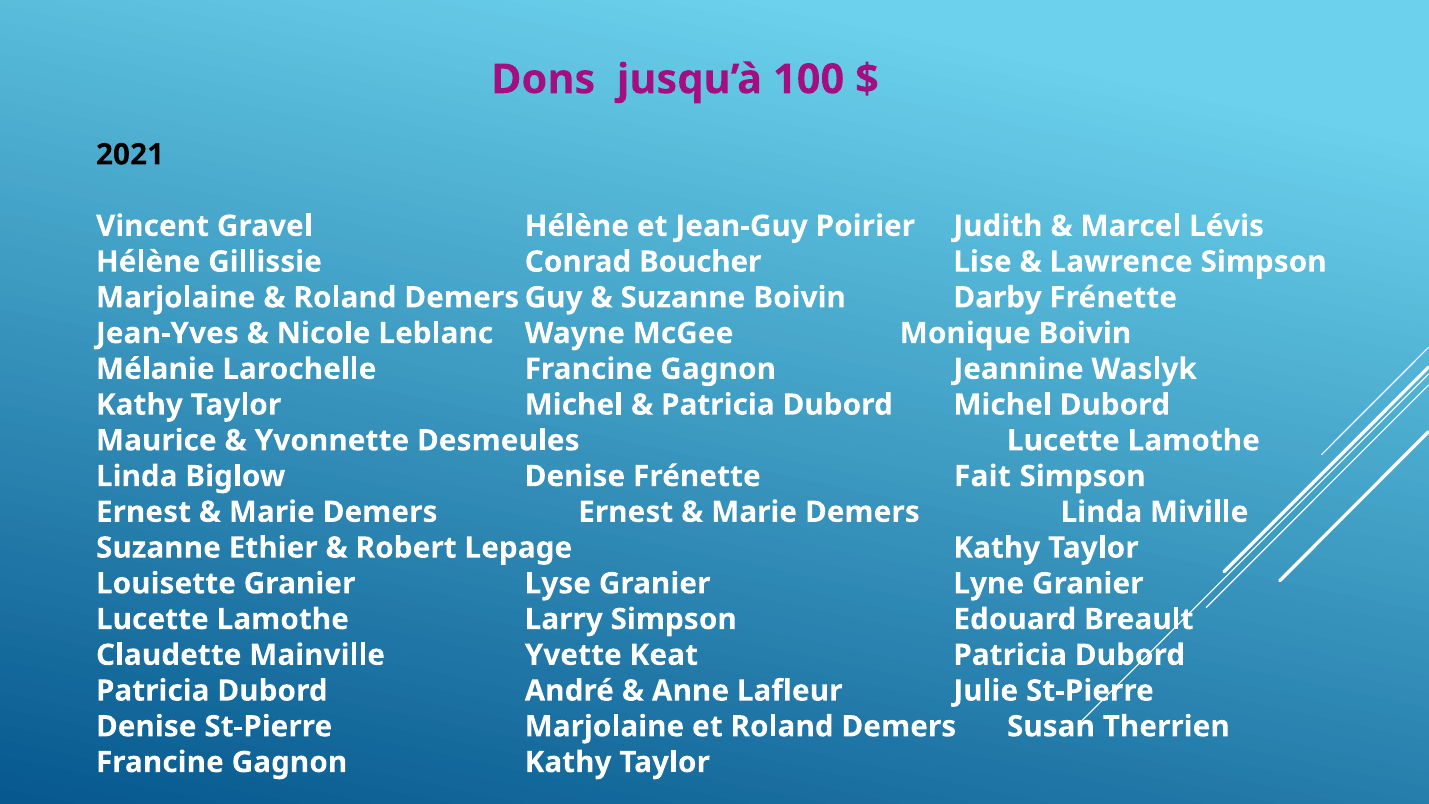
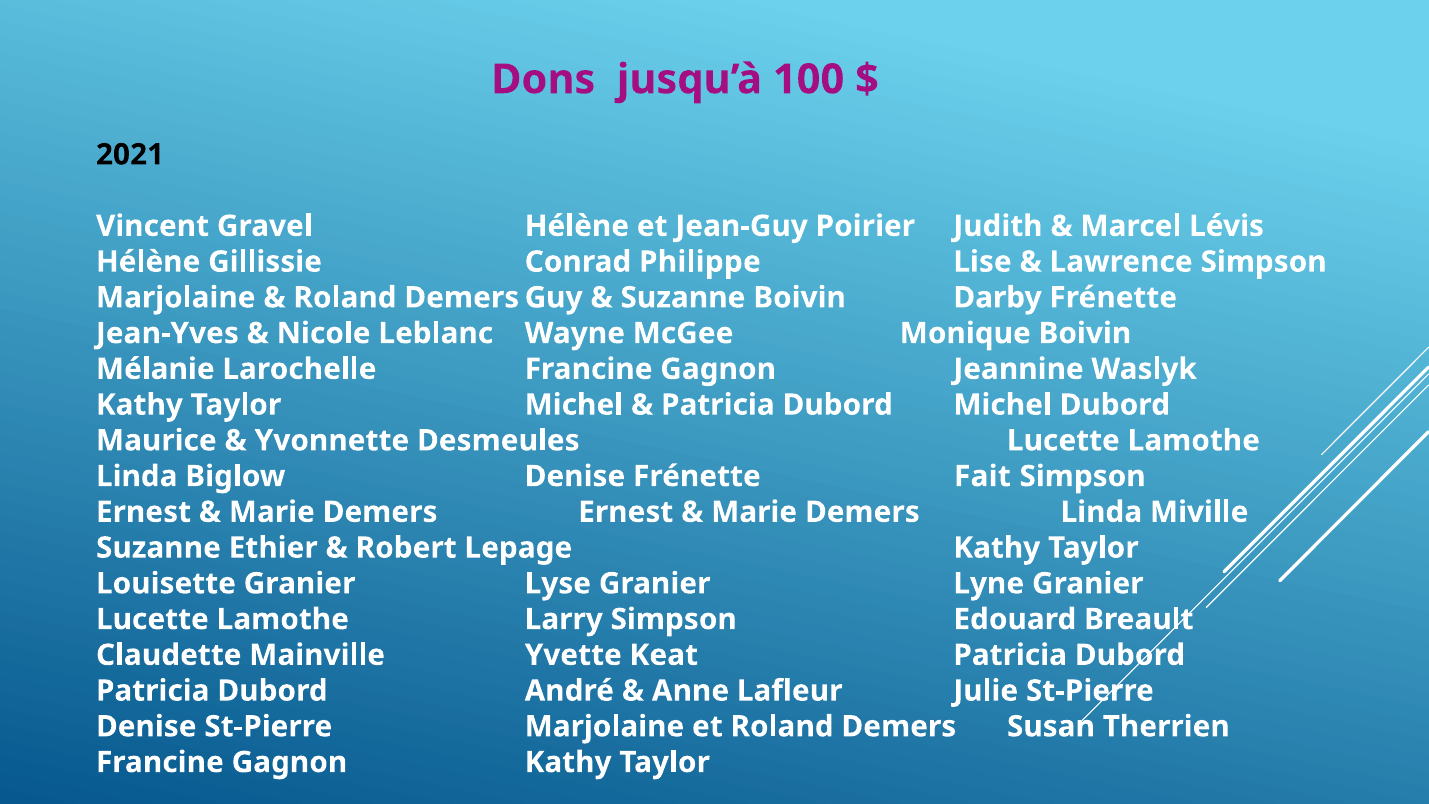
Boucher: Boucher -> Philippe (700, 262)
